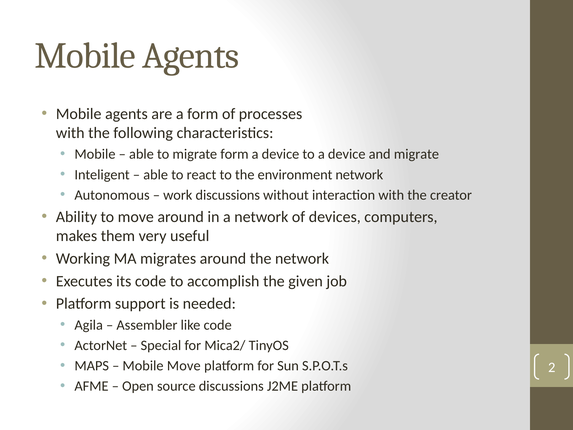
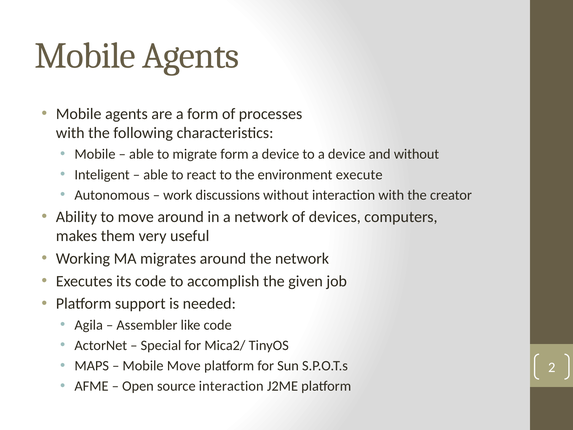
and migrate: migrate -> without (416, 154)
environment network: network -> execute (359, 175)
source discussions: discussions -> interaction (231, 386)
